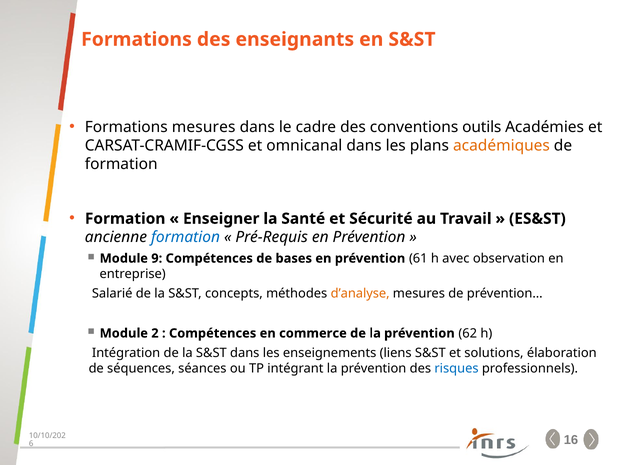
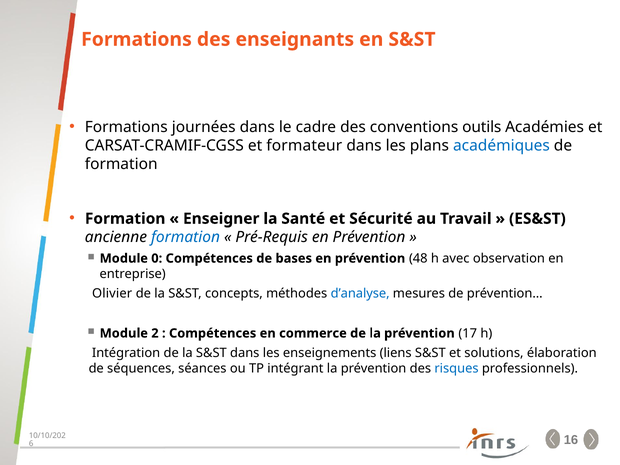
Formations mesures: mesures -> journées (204, 127)
omnicanal: omnicanal -> formateur (304, 146)
académiques colour: orange -> blue (501, 146)
9: 9 -> 0 (157, 258)
61: 61 -> 48 (418, 258)
Salarié: Salarié -> Olivier (112, 294)
d’analyse colour: orange -> blue (360, 294)
62: 62 -> 17 (468, 333)
